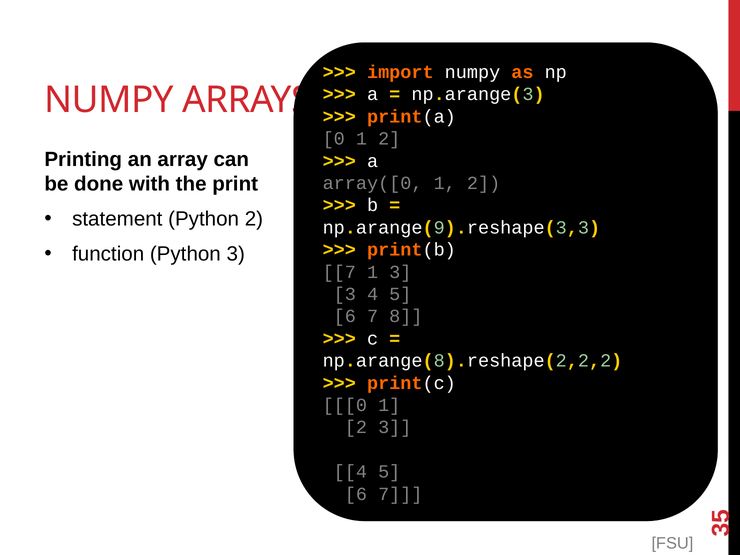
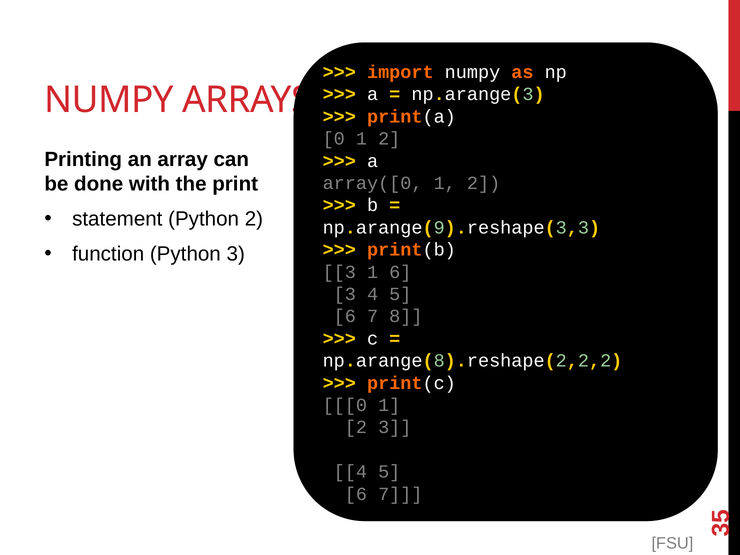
7: 7 -> 3 (339, 272)
1 3: 3 -> 6 (400, 272)
